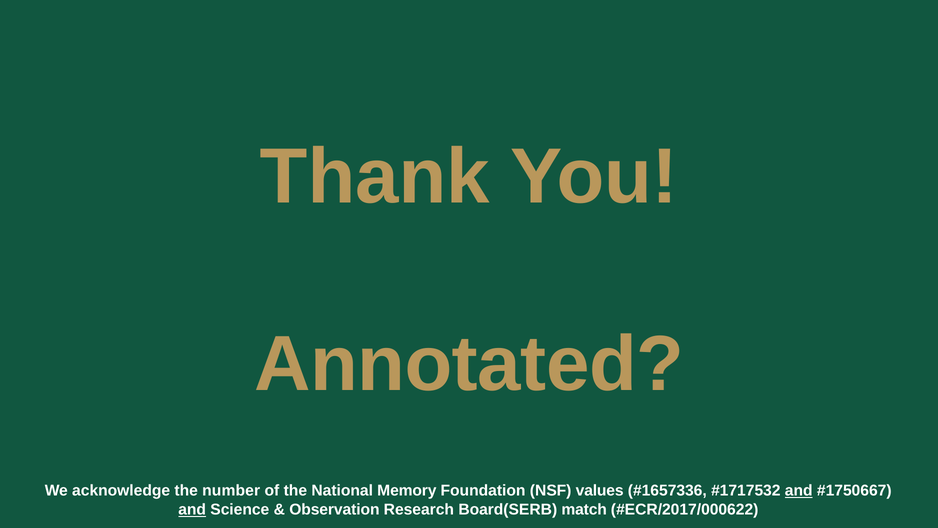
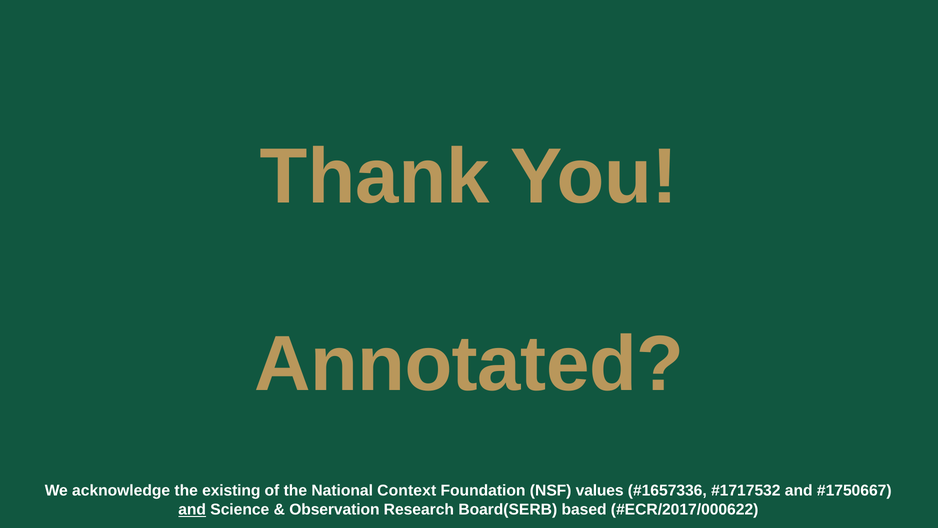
number: number -> existing (231, 490)
Memory: Memory -> Context (407, 490)
and underline: present -> none (799, 490)
match: match -> based (584, 509)
